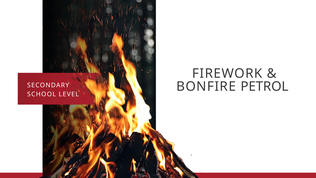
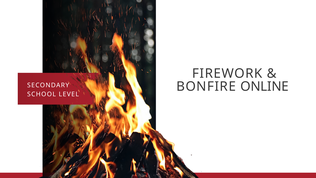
PETROL: PETROL -> ONLINE (265, 87)
